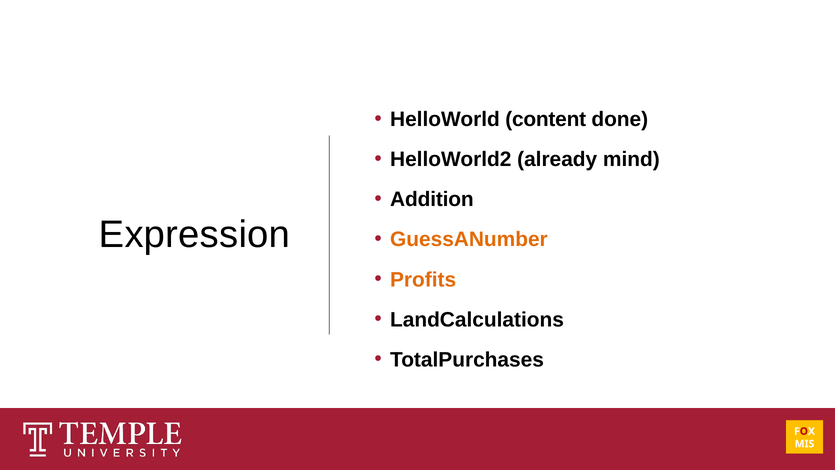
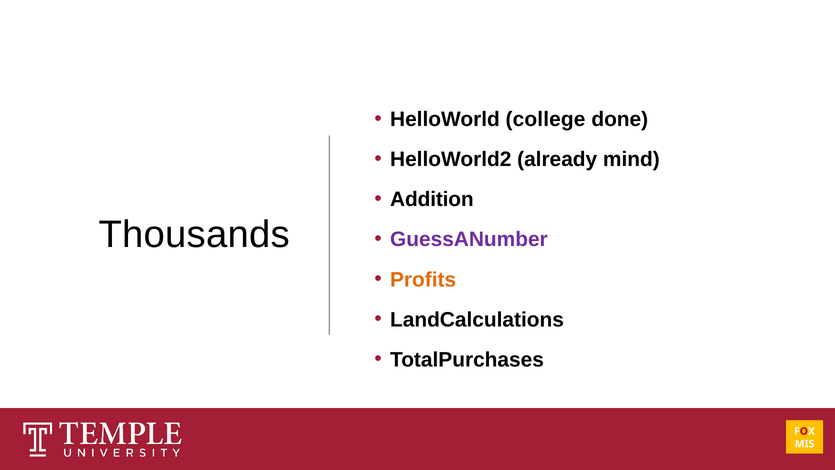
content: content -> college (546, 119)
Expression: Expression -> Thousands (194, 235)
GuessANumber colour: orange -> purple (469, 239)
